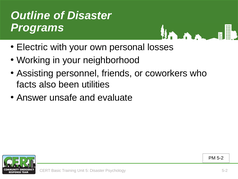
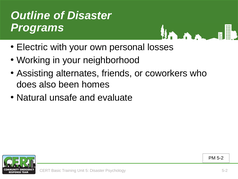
personnel: personnel -> alternates (78, 73)
facts: facts -> does (27, 84)
utilities: utilities -> homes (96, 84)
Answer: Answer -> Natural (32, 97)
